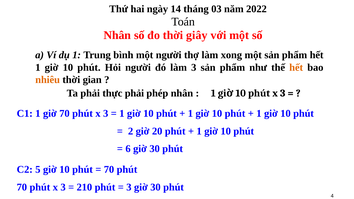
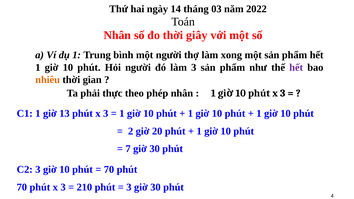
hết colour: orange -> purple (296, 67)
thực phải: phải -> theo (134, 93)
giờ 70: 70 -> 13 (64, 114)
6: 6 -> 7 (128, 149)
C2 5: 5 -> 3 (38, 170)
